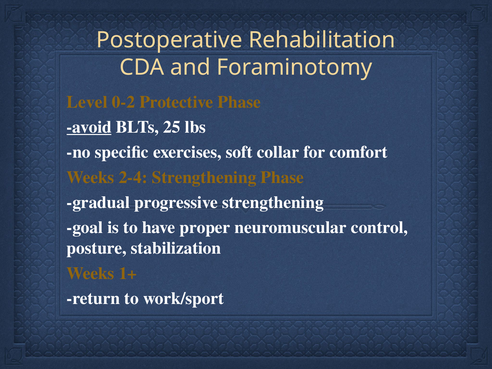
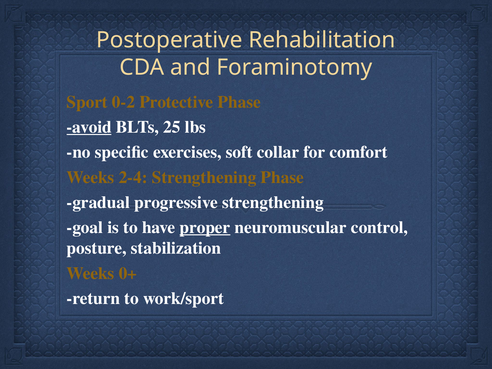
Level: Level -> Sport (87, 102)
proper underline: none -> present (205, 227)
1+: 1+ -> 0+ (128, 273)
